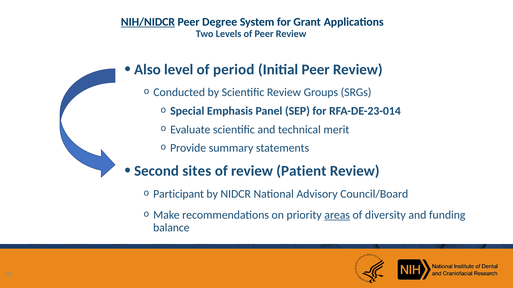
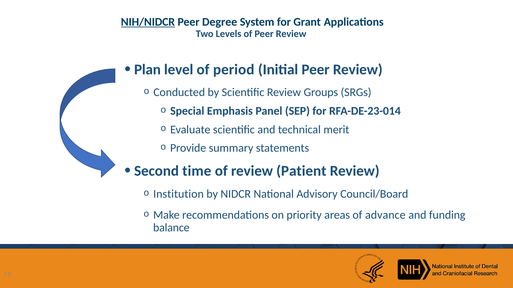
Also: Also -> Plan (147, 70)
sites: sites -> time (197, 171)
Participant: Participant -> Institution (178, 194)
areas underline: present -> none (337, 216)
diversity: diversity -> advance (385, 216)
